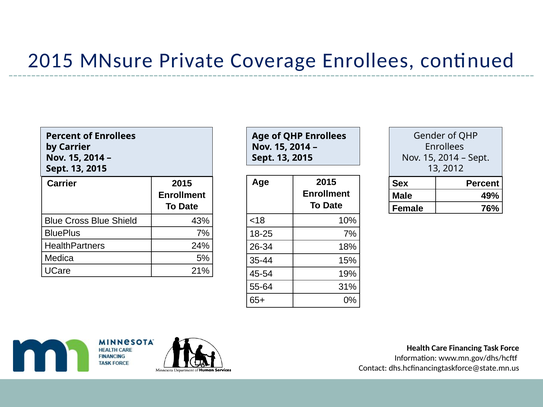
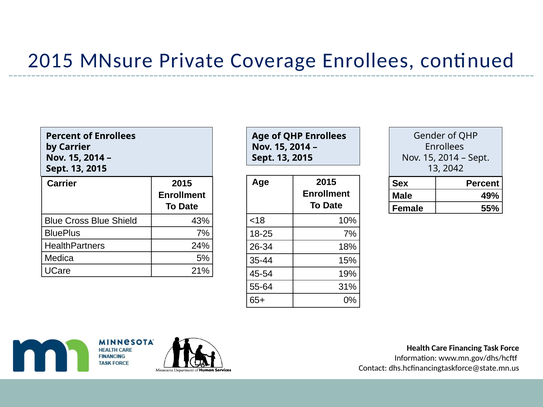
2012: 2012 -> 2042 (453, 169)
76%: 76% -> 55% (490, 209)
